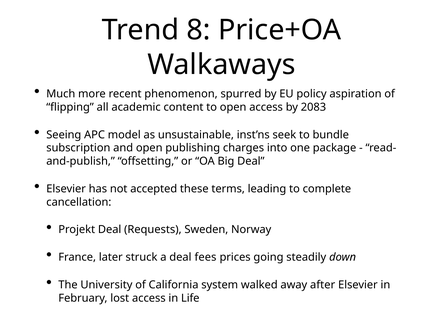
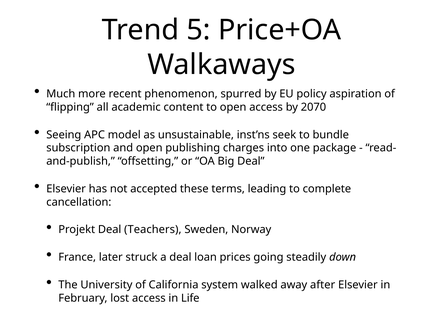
8: 8 -> 5 (199, 30)
2083: 2083 -> 2070 (313, 107)
Requests: Requests -> Teachers (153, 230)
fees: fees -> loan (206, 257)
